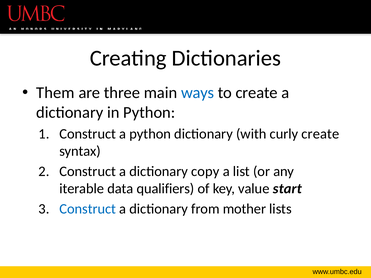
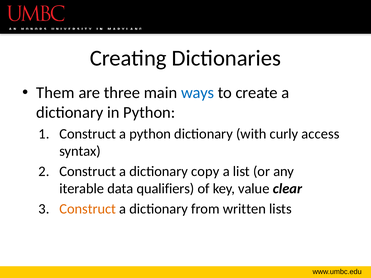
curly create: create -> access (320, 134)
start: start -> clear (288, 189)
Construct colour: blue -> orange (88, 209)
mother: mother -> written (244, 209)
